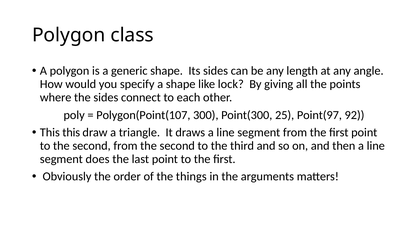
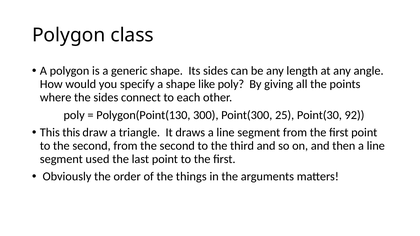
like lock: lock -> poly (231, 84)
Polygon(Point(107: Polygon(Point(107 -> Polygon(Point(130 (143, 115)
Point(97: Point(97 -> Point(30 (319, 115)
does: does -> used (98, 159)
